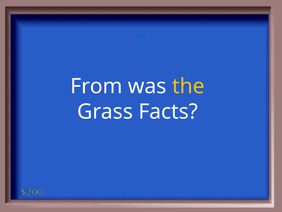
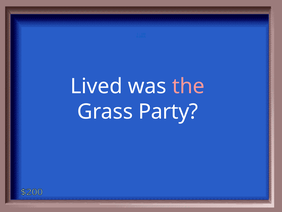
From: From -> Lived (96, 86)
the colour: yellow -> pink (188, 86)
Facts: Facts -> Party (168, 111)
